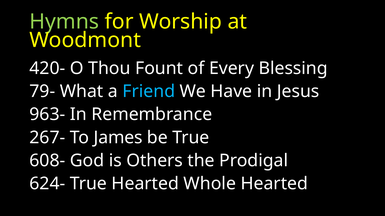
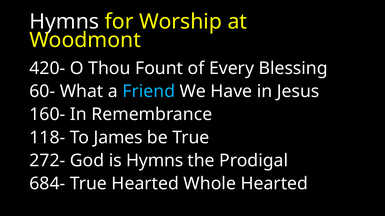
Hymns colour: light green -> white (64, 22)
79-: 79- -> 60- (42, 92)
963-: 963- -> 160- (47, 115)
267-: 267- -> 118- (47, 138)
608-: 608- -> 272- (47, 161)
is Others: Others -> Hymns (155, 161)
624-: 624- -> 684- (47, 184)
